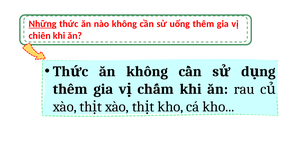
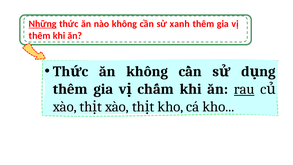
uống: uống -> xanh (180, 24)
chiên: chiên -> thêm (40, 36)
rau underline: none -> present (244, 89)
